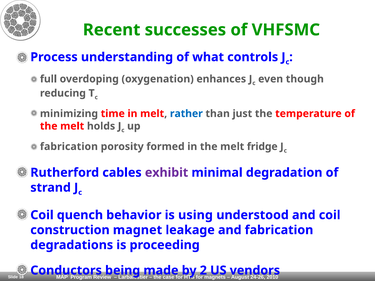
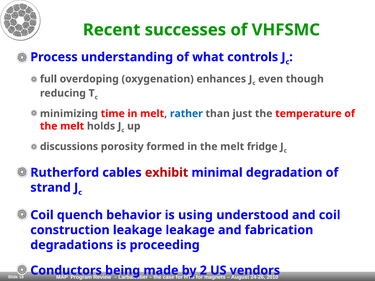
fabrication: fabrication -> discussions (69, 147)
exhibit colour: purple -> red (167, 173)
construction magnet: magnet -> leakage (138, 230)
